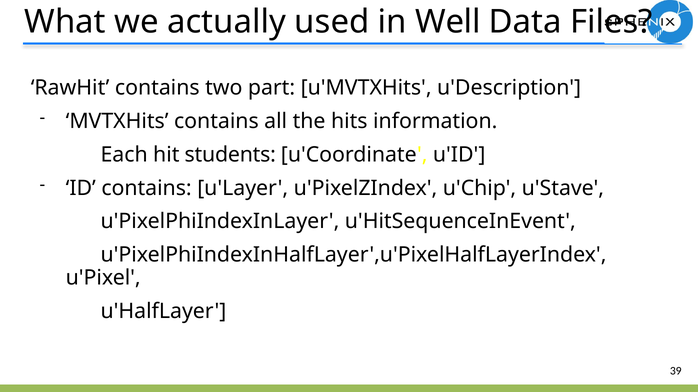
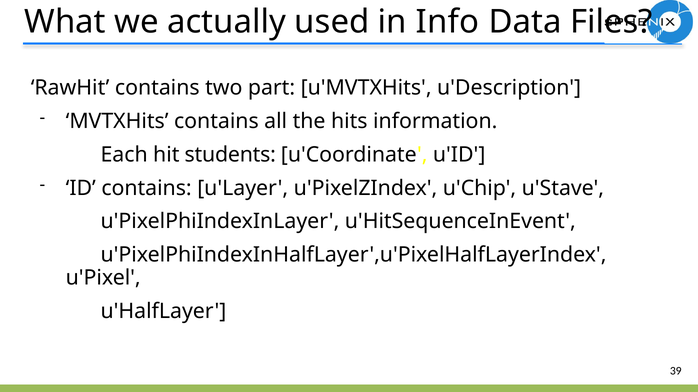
Well: Well -> Info (448, 22)
